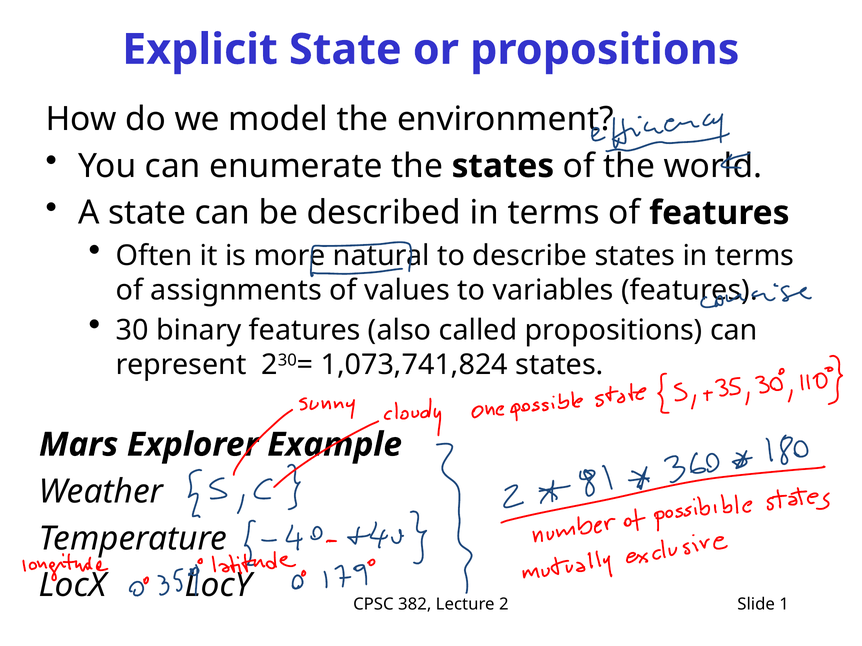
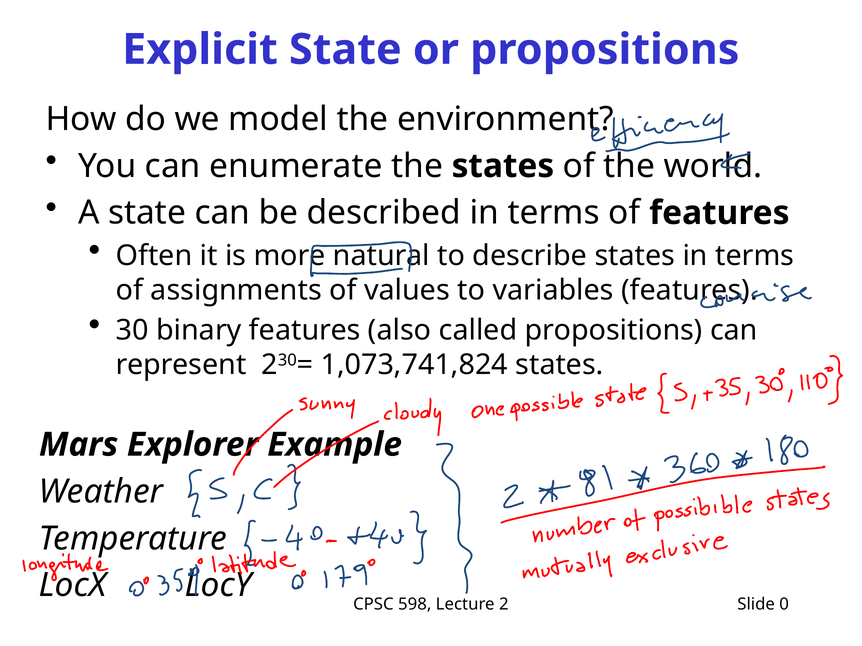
382: 382 -> 598 (415, 605)
1: 1 -> 0 (784, 605)
